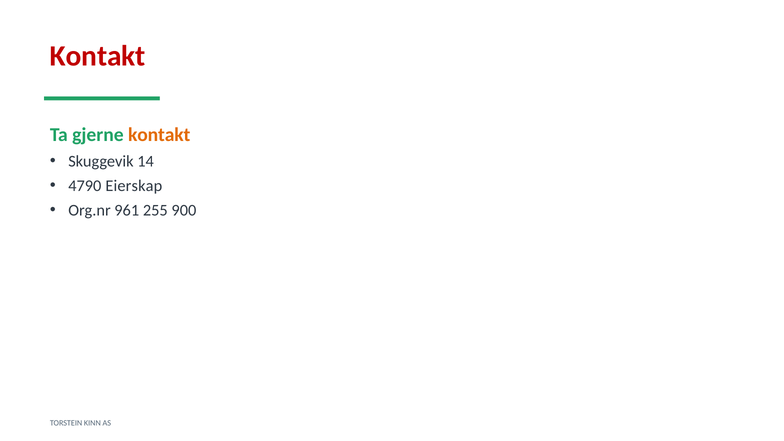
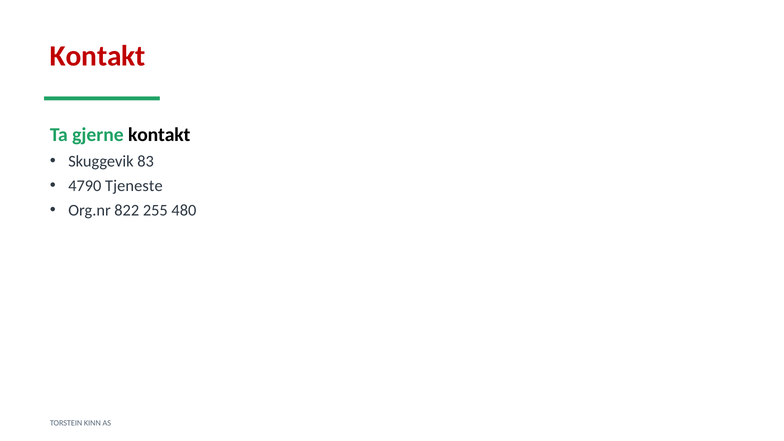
kontakt colour: orange -> black (159, 135)
14: 14 -> 83 (146, 161)
Eierskap: Eierskap -> Tjeneste (134, 186)
961: 961 -> 822 (127, 210)
900: 900 -> 480 (184, 210)
